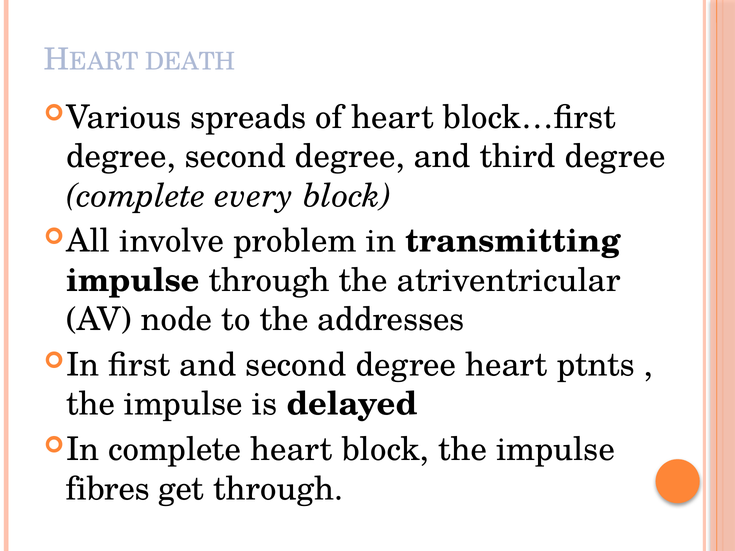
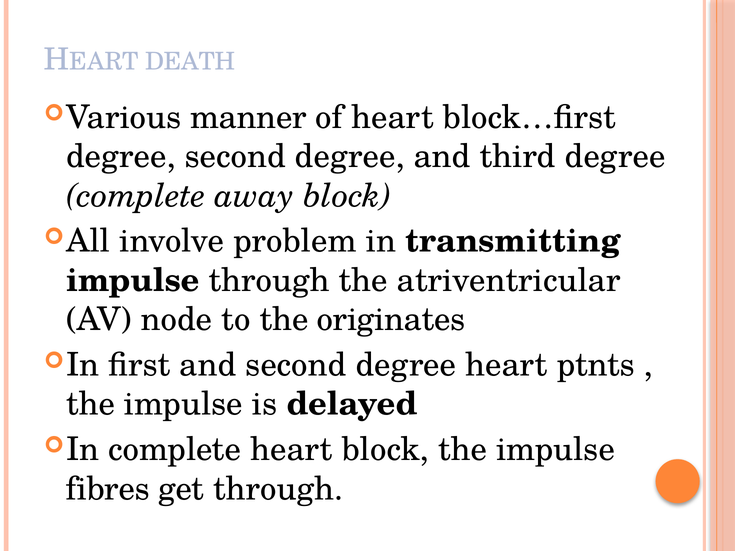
spreads: spreads -> manner (248, 117)
every: every -> away (254, 196)
addresses: addresses -> originates (391, 320)
